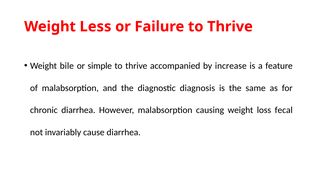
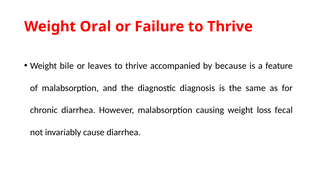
Less: Less -> Oral (95, 27)
simple: simple -> leaves (100, 66)
increase: increase -> because (231, 66)
